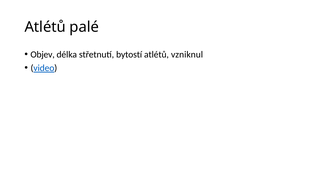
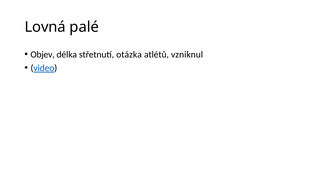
Atlétů: Atlétů -> Lovná (45, 27)
bytostí: bytostí -> otázka (129, 54)
